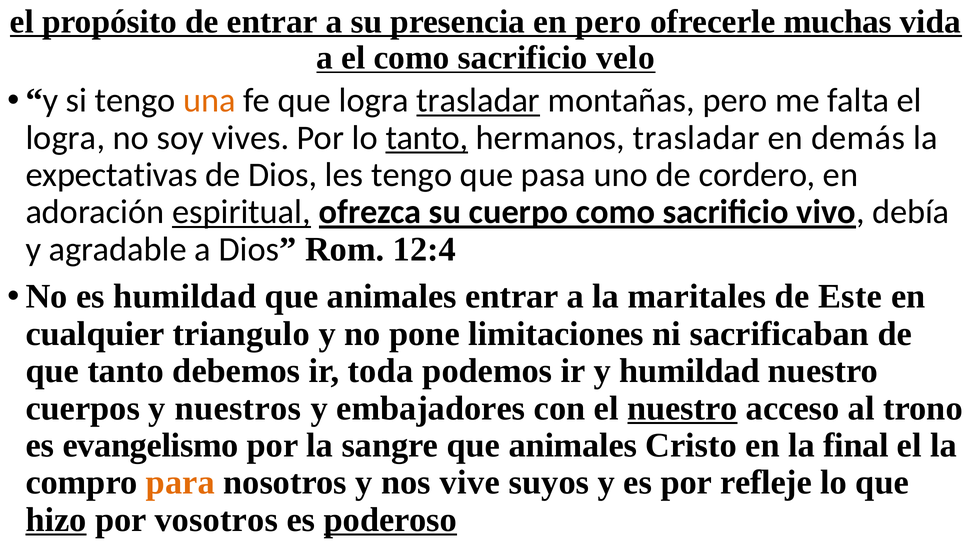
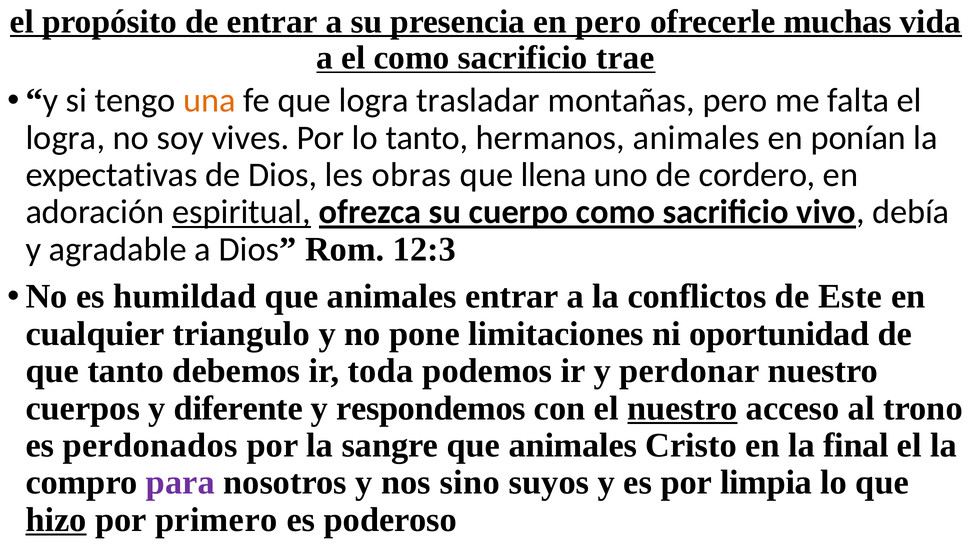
velo: velo -> trae (626, 58)
trasladar underline: present -> none (478, 101)
tanto underline: present -> none (427, 138)
hermanos trasladar: trasladar -> animales (696, 138)
demás: demás -> ponían (858, 138)
les tengo: tengo -> obras (412, 175)
pasa: pasa -> llena (554, 175)
12:4: 12:4 -> 12:3 (424, 249)
maritales: maritales -> conflictos (697, 296)
sacrificaban: sacrificaban -> oportunidad (779, 334)
y humildad: humildad -> perdonar (689, 371)
nuestros: nuestros -> diferente (238, 408)
embajadores: embajadores -> respondemos (431, 408)
evangelismo: evangelismo -> perdonados (150, 445)
para colour: orange -> purple (180, 482)
vive: vive -> sino (470, 482)
refleje: refleje -> limpia (766, 482)
vosotros: vosotros -> primero (216, 519)
poderoso underline: present -> none (390, 519)
